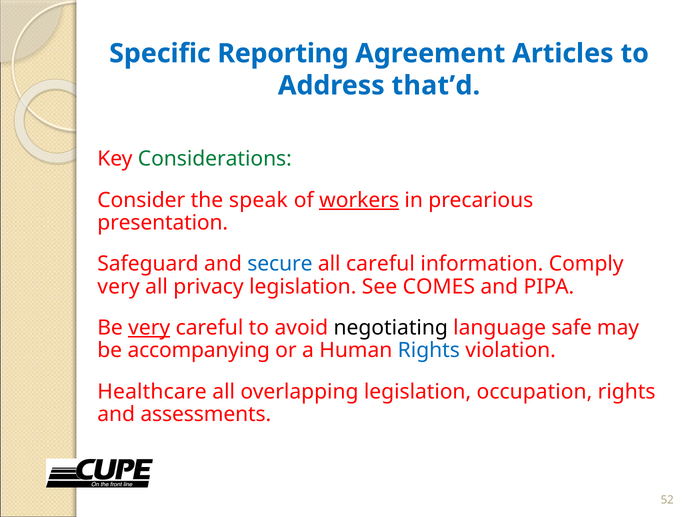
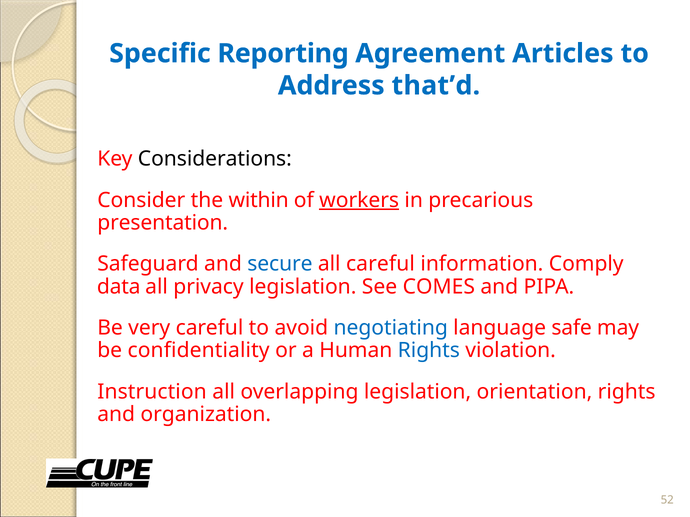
Considerations colour: green -> black (215, 159)
speak: speak -> within (259, 200)
very: very -> data (119, 287)
very underline: present -> none (149, 328)
negotiating colour: black -> blue (391, 328)
accompanying: accompanying -> confidentiality (199, 351)
Healthcare: Healthcare -> Instruction (152, 392)
occupation: occupation -> orientation (534, 392)
assessments: assessments -> organization (206, 415)
